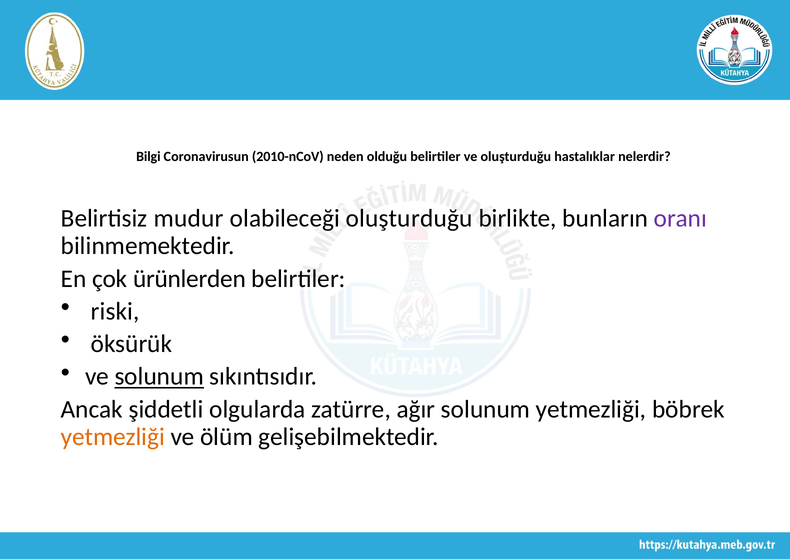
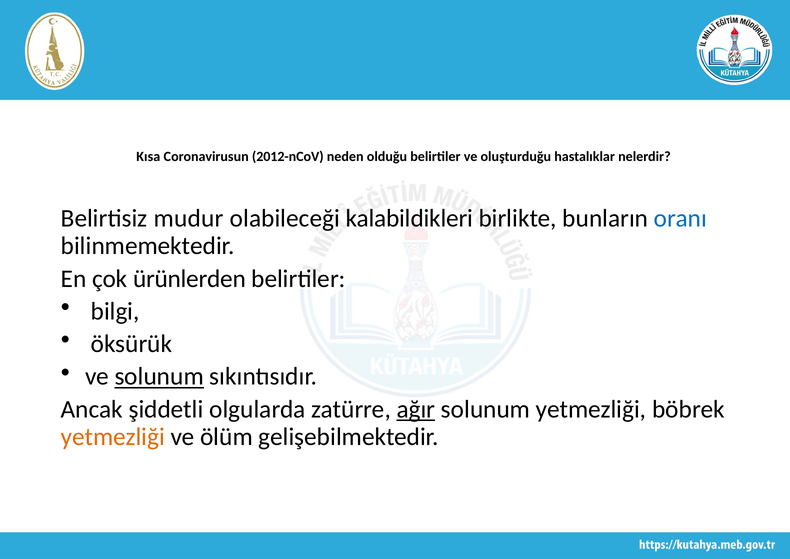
Bilgi: Bilgi -> Kısa (148, 157)
2010-nCoV: 2010-nCoV -> 2012-nCoV (288, 157)
olabileceği oluşturduğu: oluşturduğu -> kalabildikleri (409, 219)
oranı colour: purple -> blue (680, 219)
riski: riski -> bilgi (115, 311)
ağır underline: none -> present (416, 409)
